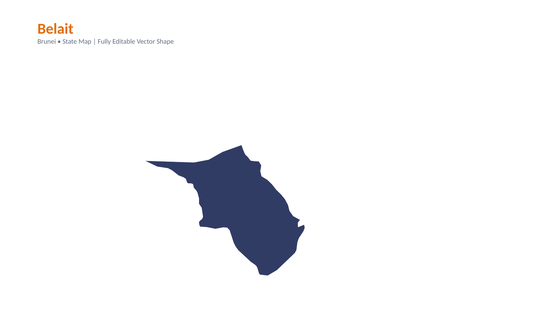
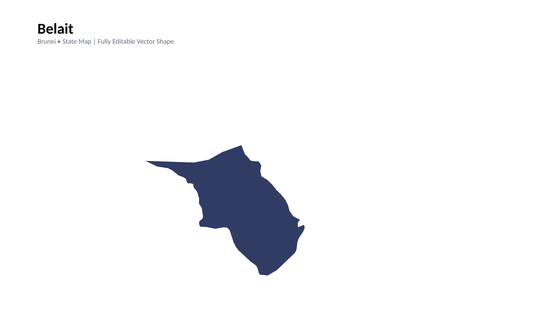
Belait colour: orange -> black (55, 29)
